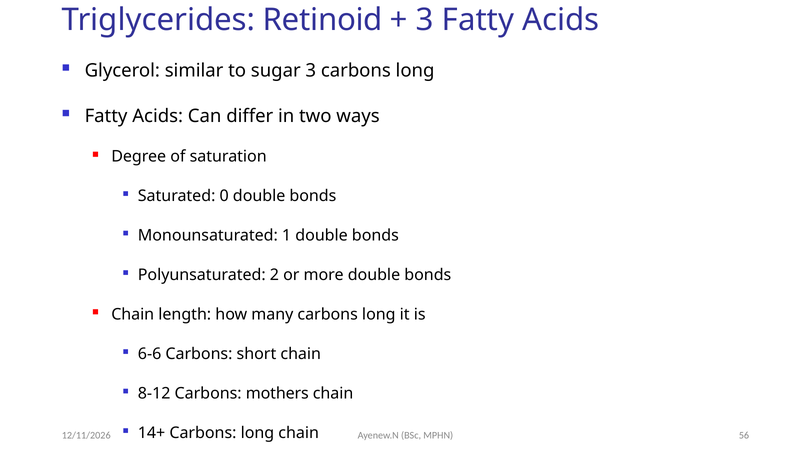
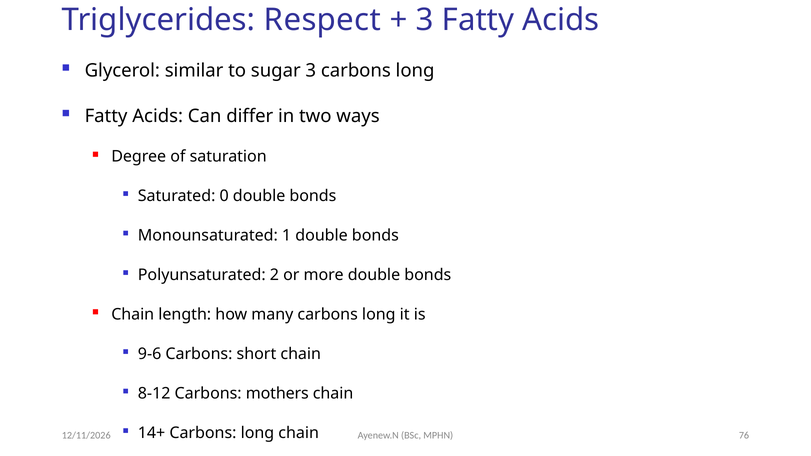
Retinoid: Retinoid -> Respect (322, 20)
6-6: 6-6 -> 9-6 (150, 354)
56: 56 -> 76 (744, 436)
